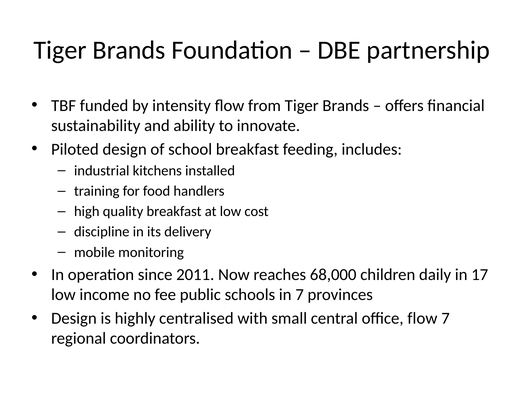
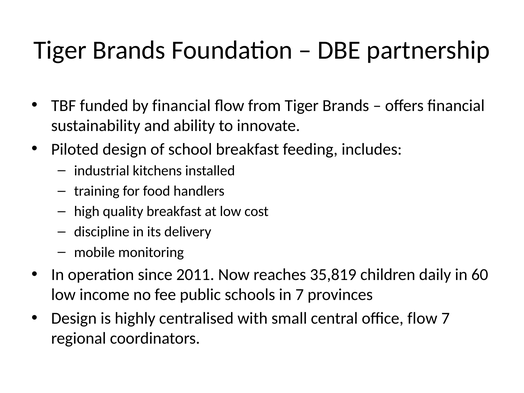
by intensity: intensity -> financial (181, 106)
68,000: 68,000 -> 35,819 (333, 275)
17: 17 -> 60 (480, 275)
